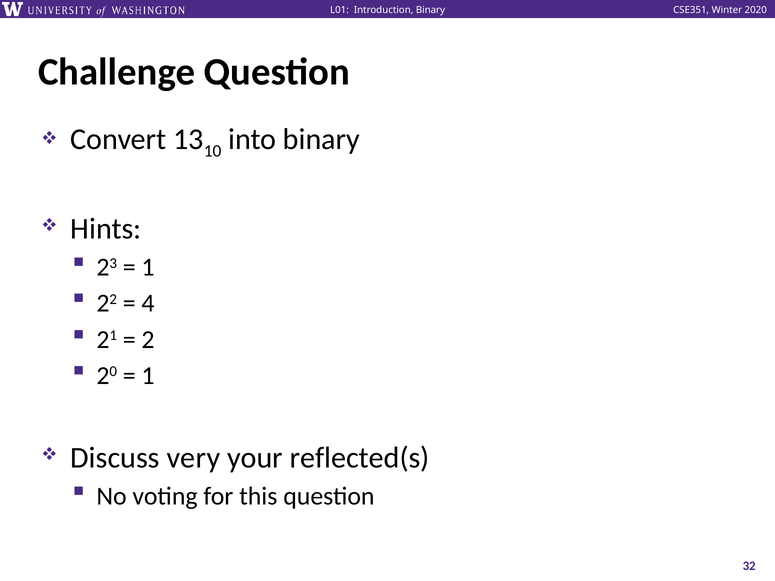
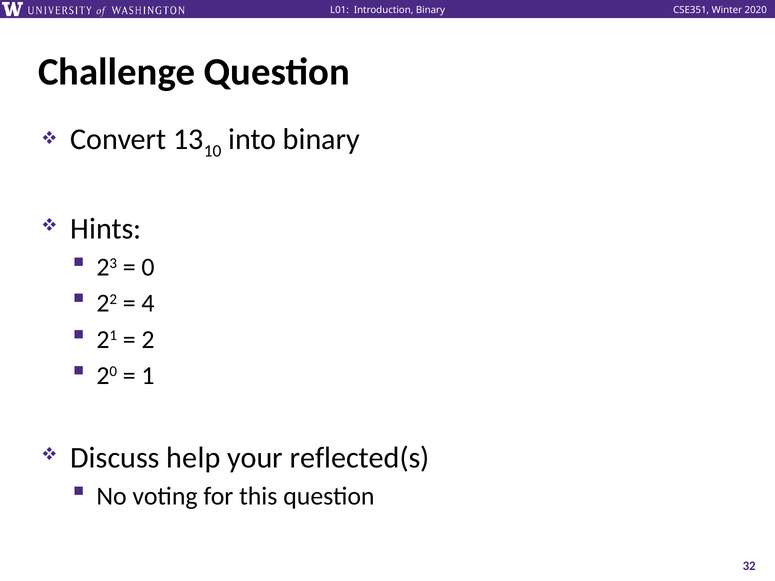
1: 1 -> 0 (148, 267)
very: very -> help (193, 458)
